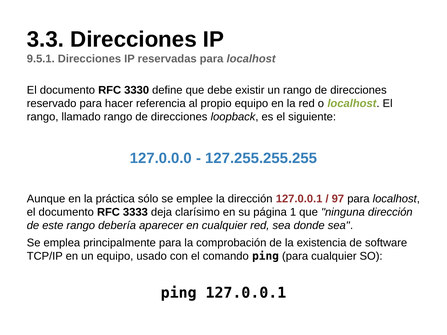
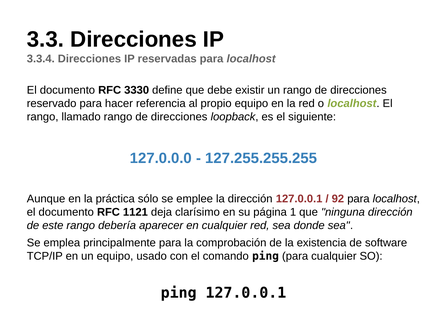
9.5.1: 9.5.1 -> 3.3.4 (41, 59)
97: 97 -> 92 (338, 199)
3333: 3333 -> 1121 (135, 212)
